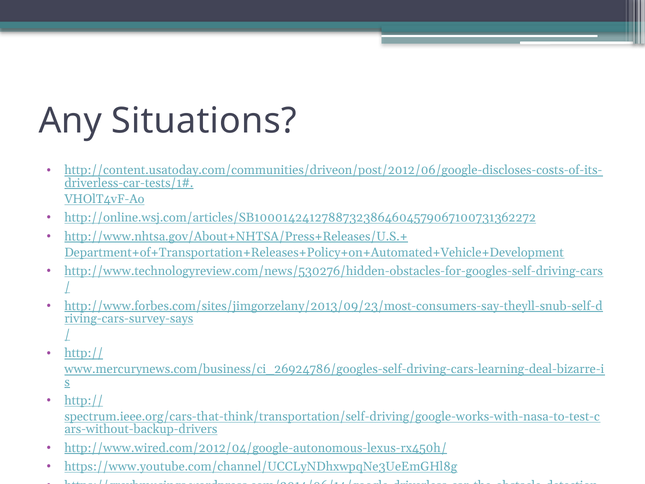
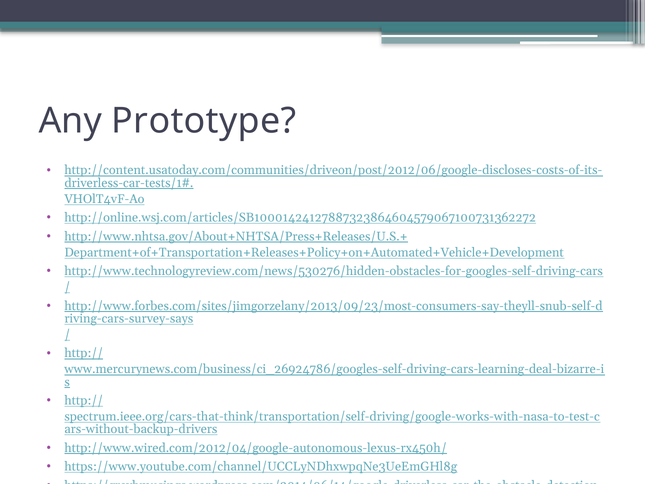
Situations: Situations -> Prototype (204, 121)
